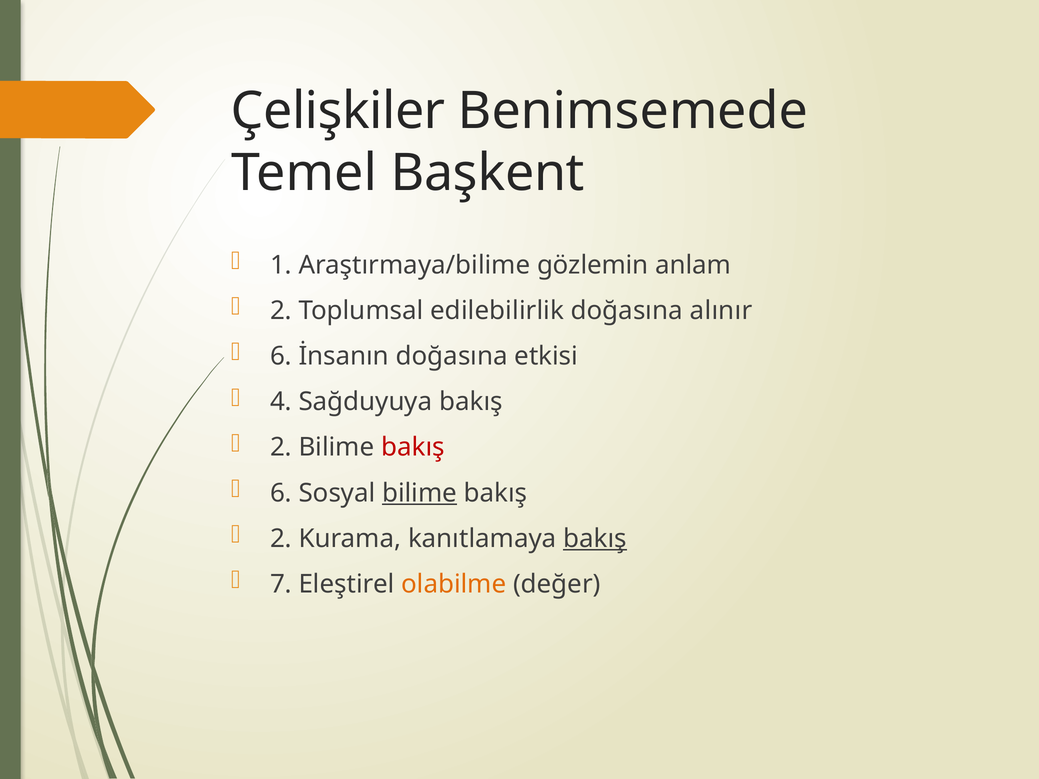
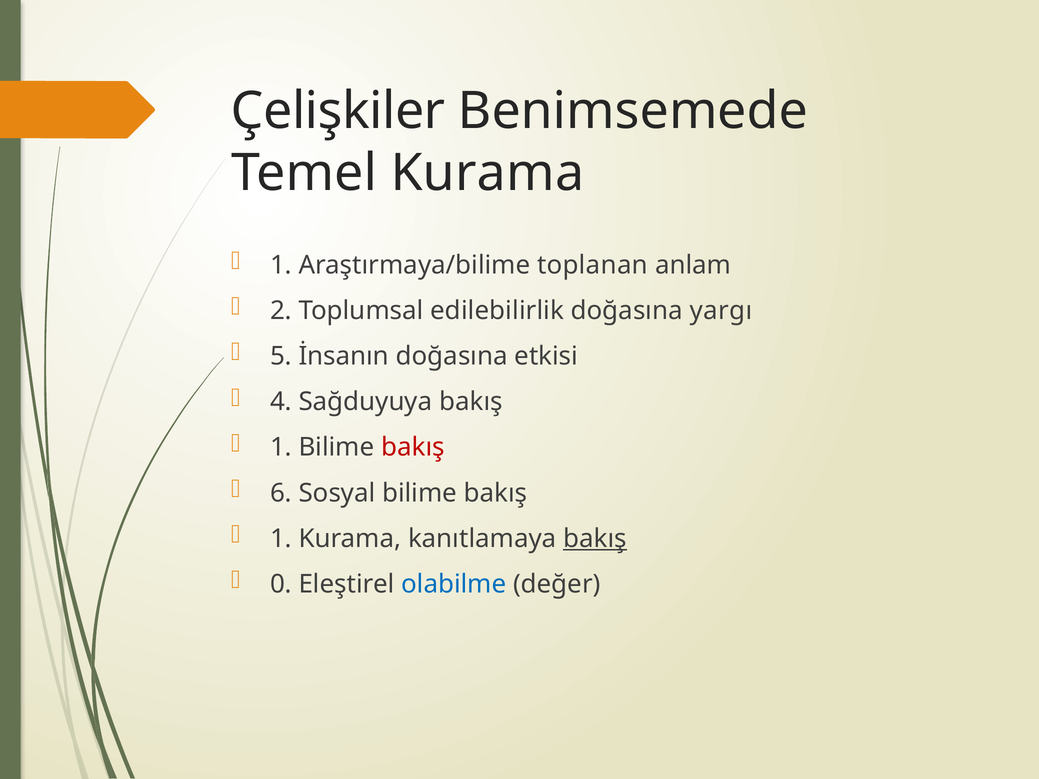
Temel Başkent: Başkent -> Kurama (487, 173)
gözlemin: gözlemin -> toplanan (593, 265)
alınır: alınır -> yargı (721, 311)
6: 6 -> 5 (281, 356)
2: 2 -> 1 (281, 447)
bilime underline: present -> none (420, 493)
2: 2 -> 1 (281, 539)
7: 7 -> 0 (281, 584)
olabilme colour: orange -> blue (454, 584)
